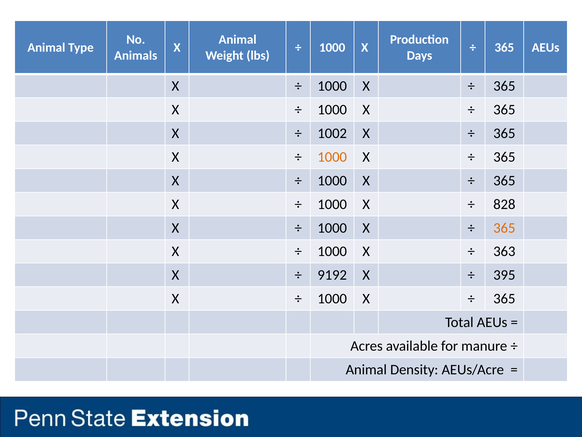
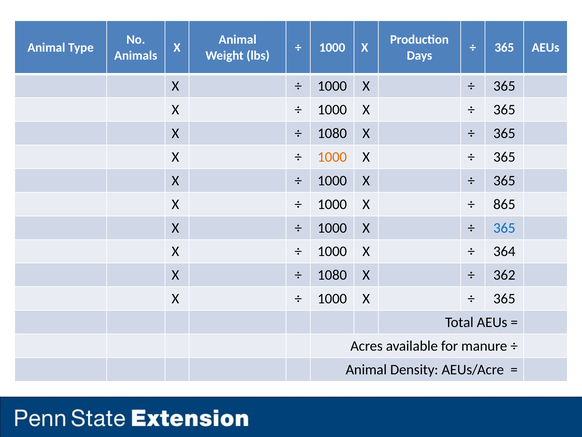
1002: 1002 -> 1080 (332, 133)
828: 828 -> 865 (504, 204)
365 colour: orange -> blue (504, 228)
363: 363 -> 364 (504, 251)
9192: 9192 -> 1080 (332, 275)
395: 395 -> 362 (504, 275)
